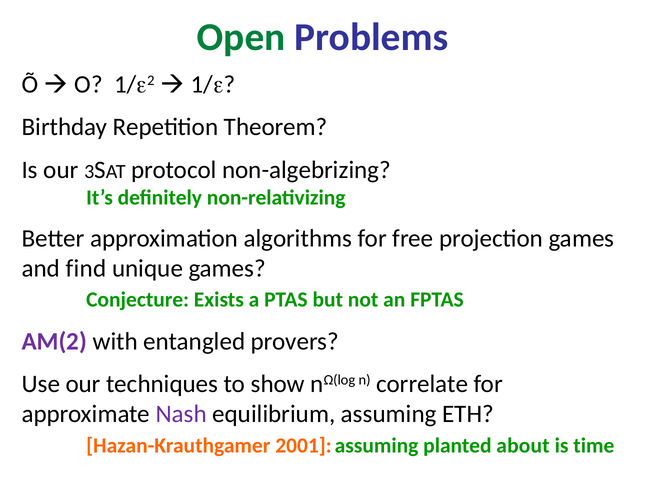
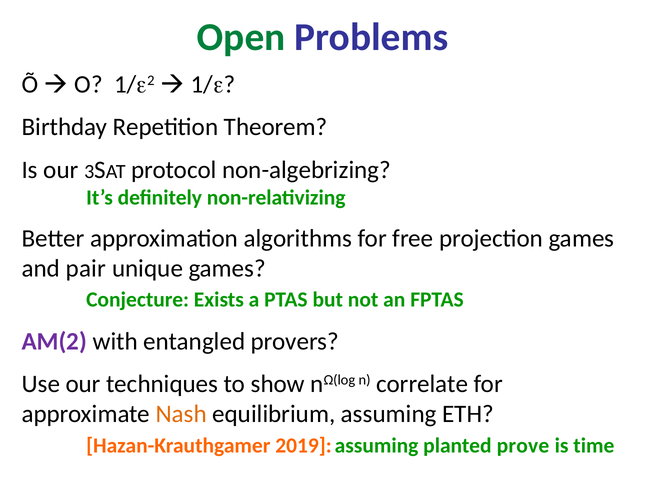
find: find -> pair (86, 268)
Nash colour: purple -> orange (181, 414)
2001: 2001 -> 2019 (304, 445)
about: about -> prove (523, 445)
